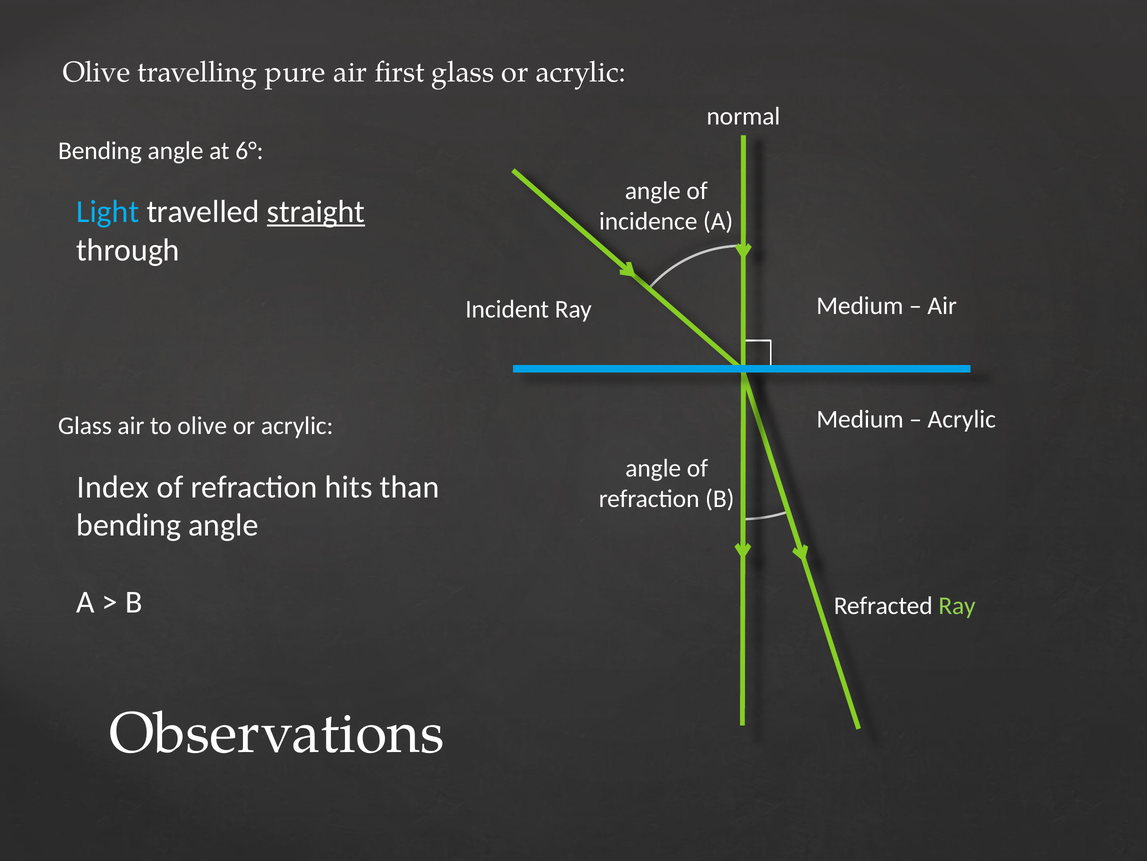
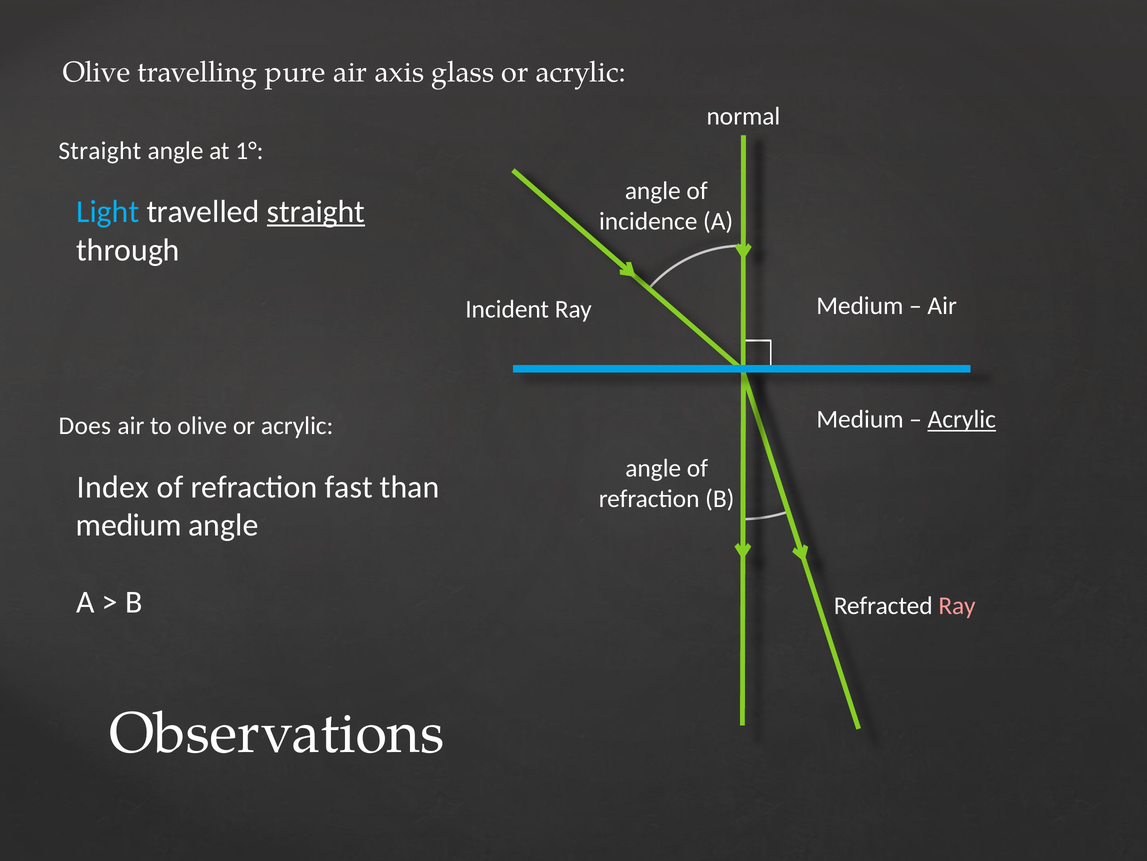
first: first -> axis (399, 72)
Bending: Bending -> Straight (100, 151)
6°: 6° -> 1° (249, 151)
Acrylic underline: none -> present (962, 419)
Glass: Glass -> Does (85, 426)
hits: hits -> fast (349, 487)
bending: bending -> medium (129, 525)
Ray colour: light green -> pink (957, 605)
